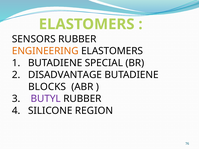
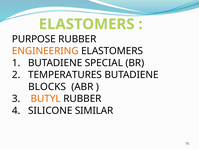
SENSORS: SENSORS -> PURPOSE (34, 39)
DISADVANTAGE: DISADVANTAGE -> TEMPERATURES (65, 75)
BUTYL colour: purple -> orange (46, 99)
REGION: REGION -> SIMILAR (94, 111)
